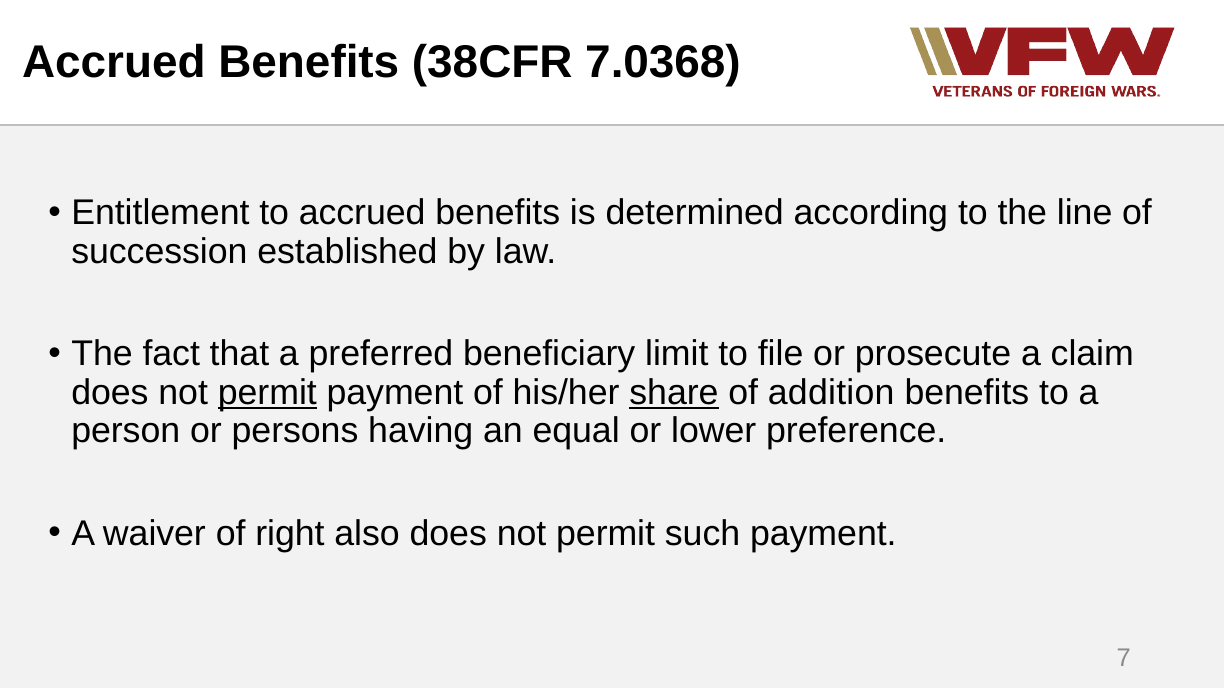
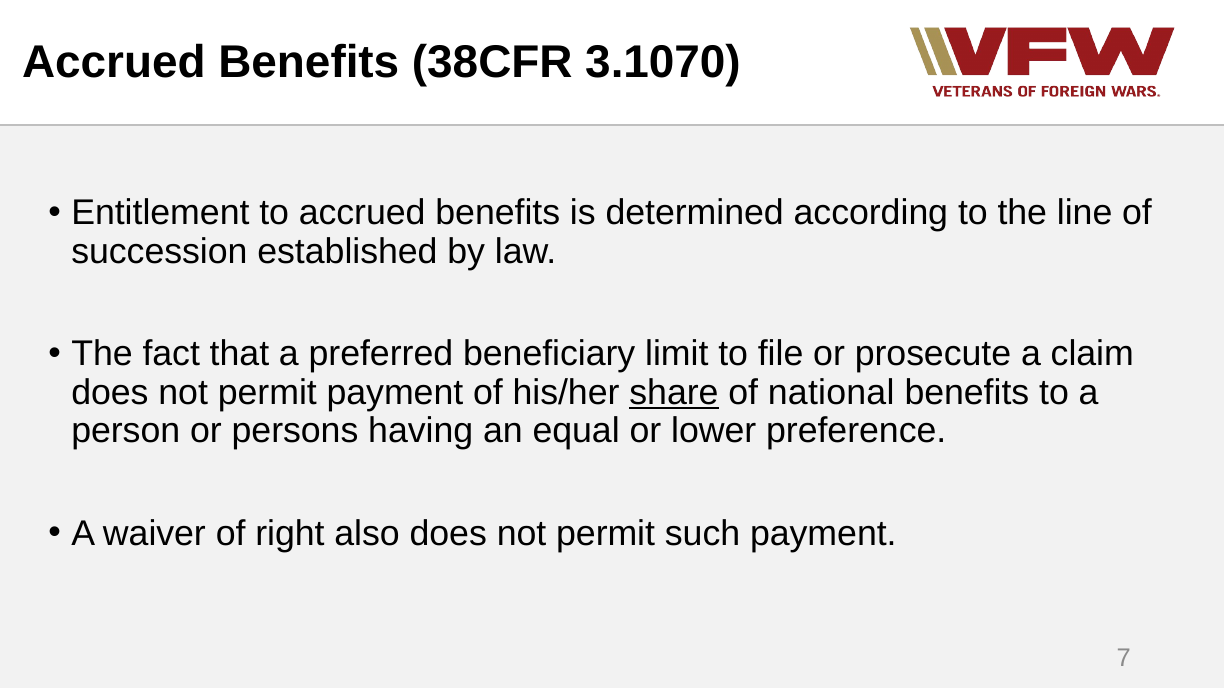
7.0368: 7.0368 -> 3.1070 (663, 62)
permit underline: present -> none (267, 393)
addition: addition -> national (831, 393)
